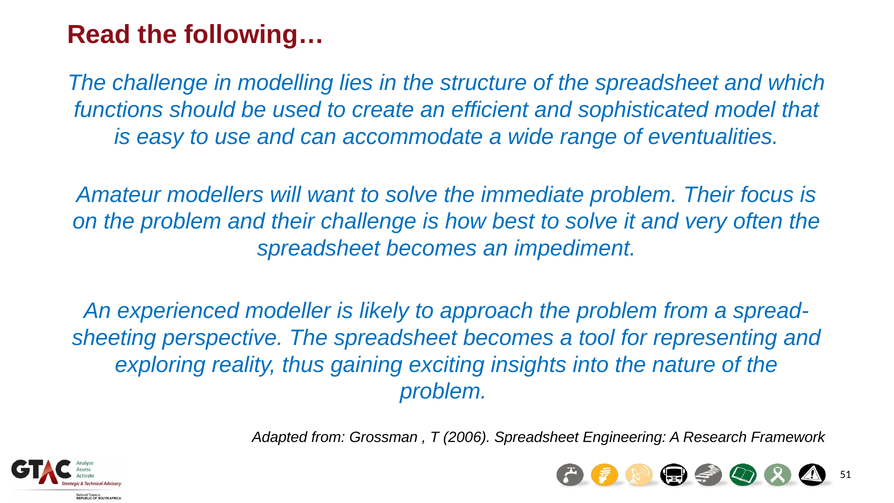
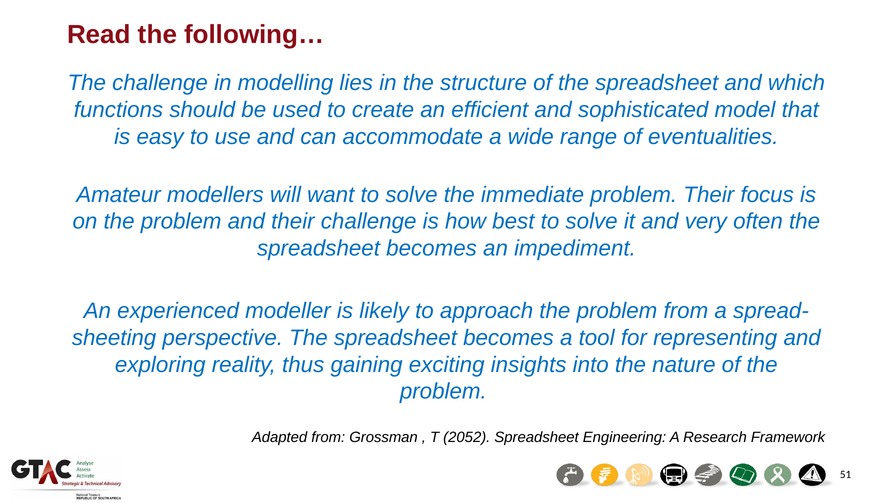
2006: 2006 -> 2052 (467, 437)
